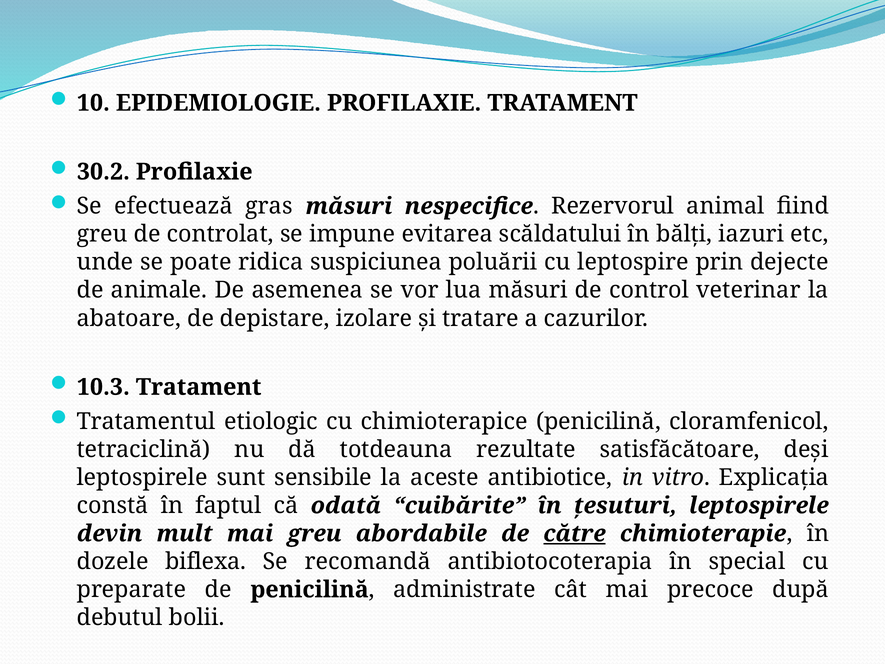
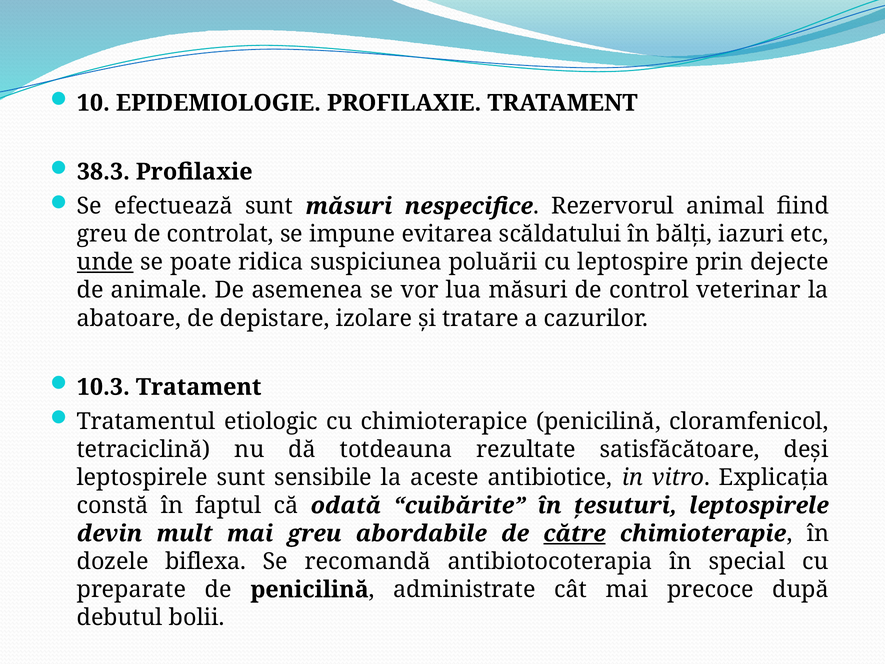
30.2: 30.2 -> 38.3 (103, 172)
efectuează gras: gras -> sunt (269, 206)
unde underline: none -> present (105, 262)
